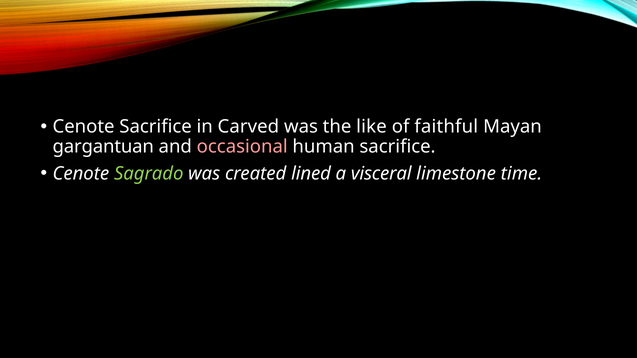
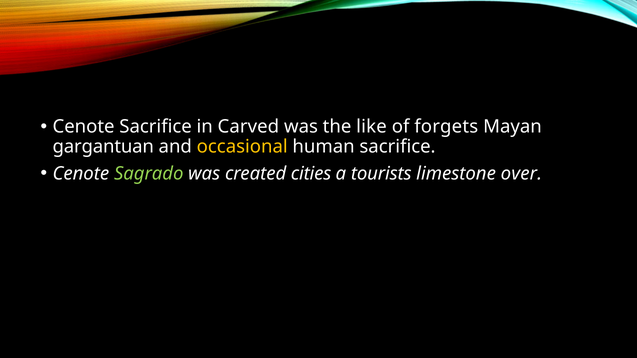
faithful: faithful -> forgets (446, 127)
occasional colour: pink -> yellow (242, 147)
lined: lined -> cities (311, 174)
visceral: visceral -> tourists (381, 174)
time: time -> over (521, 174)
